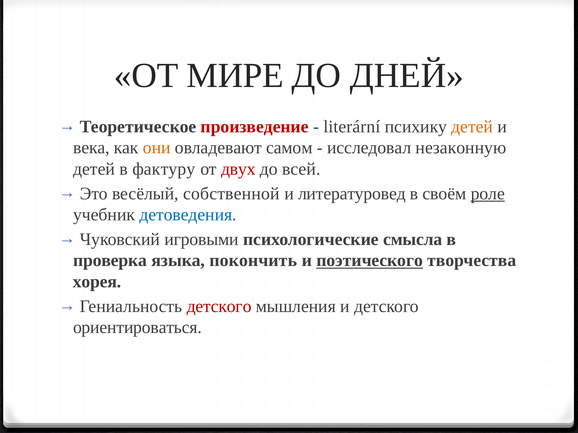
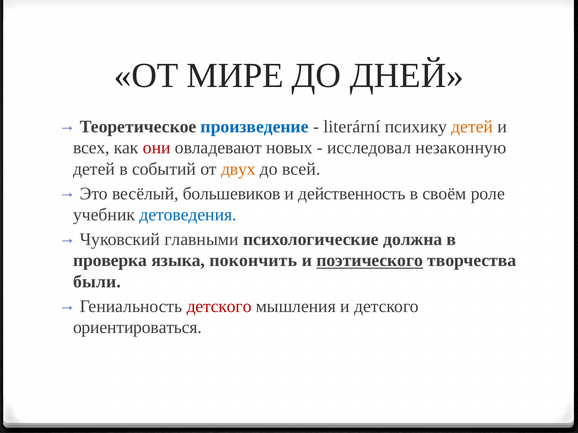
произведение colour: red -> blue (255, 127)
века: века -> всех (91, 148)
они colour: orange -> red (157, 148)
самом: самом -> новых (289, 148)
фактуру: фактуру -> событий (164, 169)
двух colour: red -> orange (238, 169)
собственной: собственной -> большевиков (232, 194)
литературовед: литературовед -> действенность (352, 194)
роле underline: present -> none (488, 194)
игровыми: игровыми -> главными (201, 240)
смысла: смысла -> должна (413, 240)
хорея: хорея -> были (97, 282)
